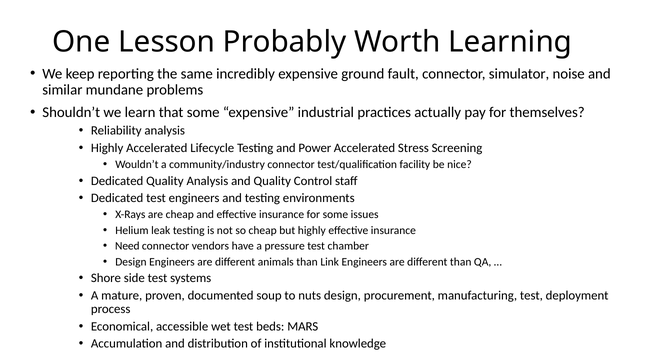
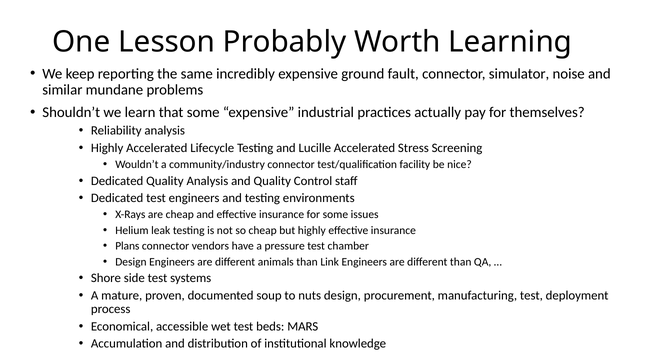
Power: Power -> Lucille (315, 148)
Need: Need -> Plans (127, 246)
